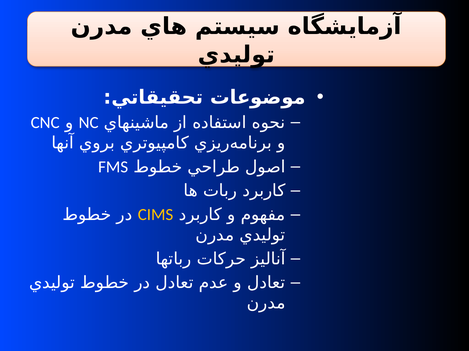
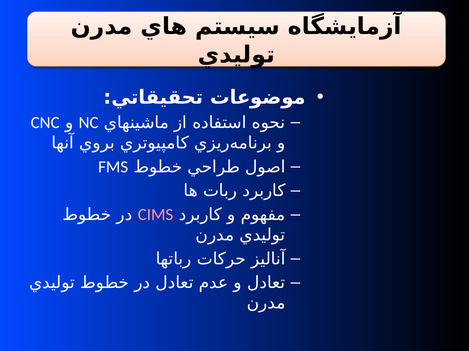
CIMS colour: yellow -> pink (156, 215)
